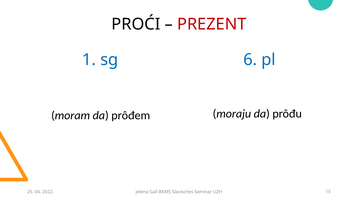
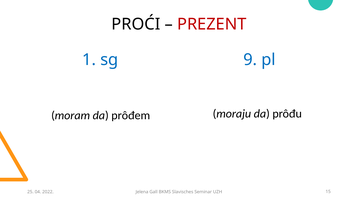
6: 6 -> 9 (250, 60)
